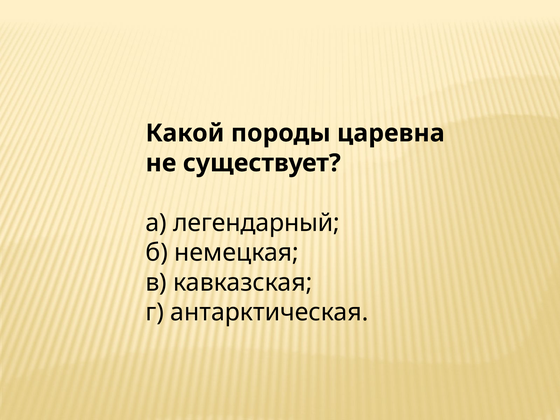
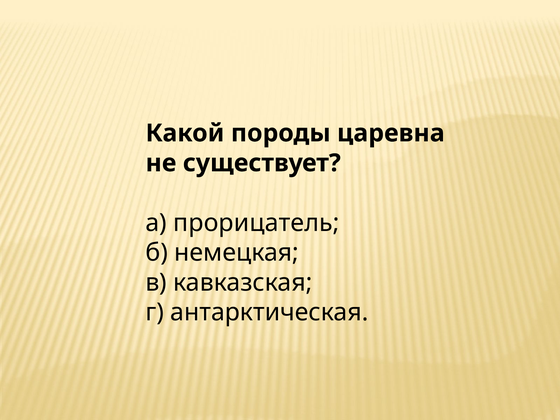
легендарный: легендарный -> прорицатель (256, 223)
